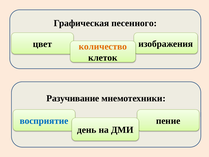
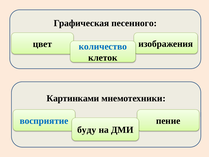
количество colour: orange -> blue (103, 46)
Разучивание: Разучивание -> Картинками (73, 98)
день: день -> буду (87, 130)
